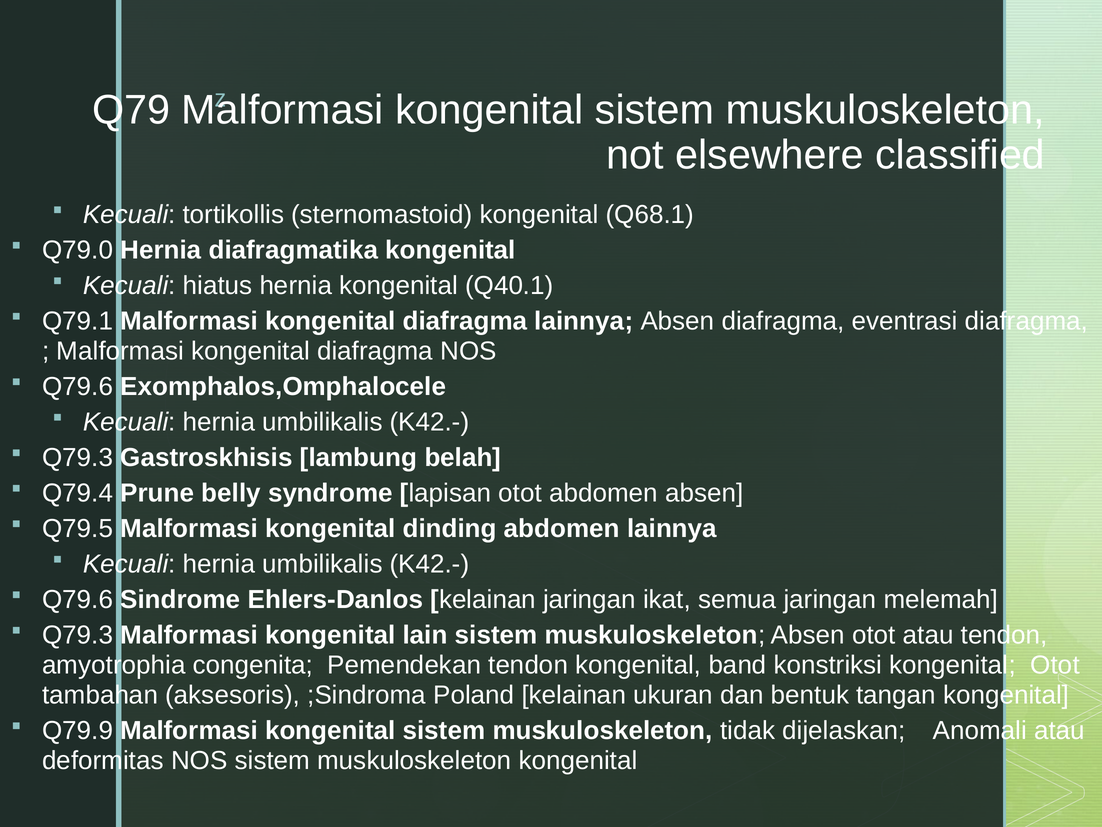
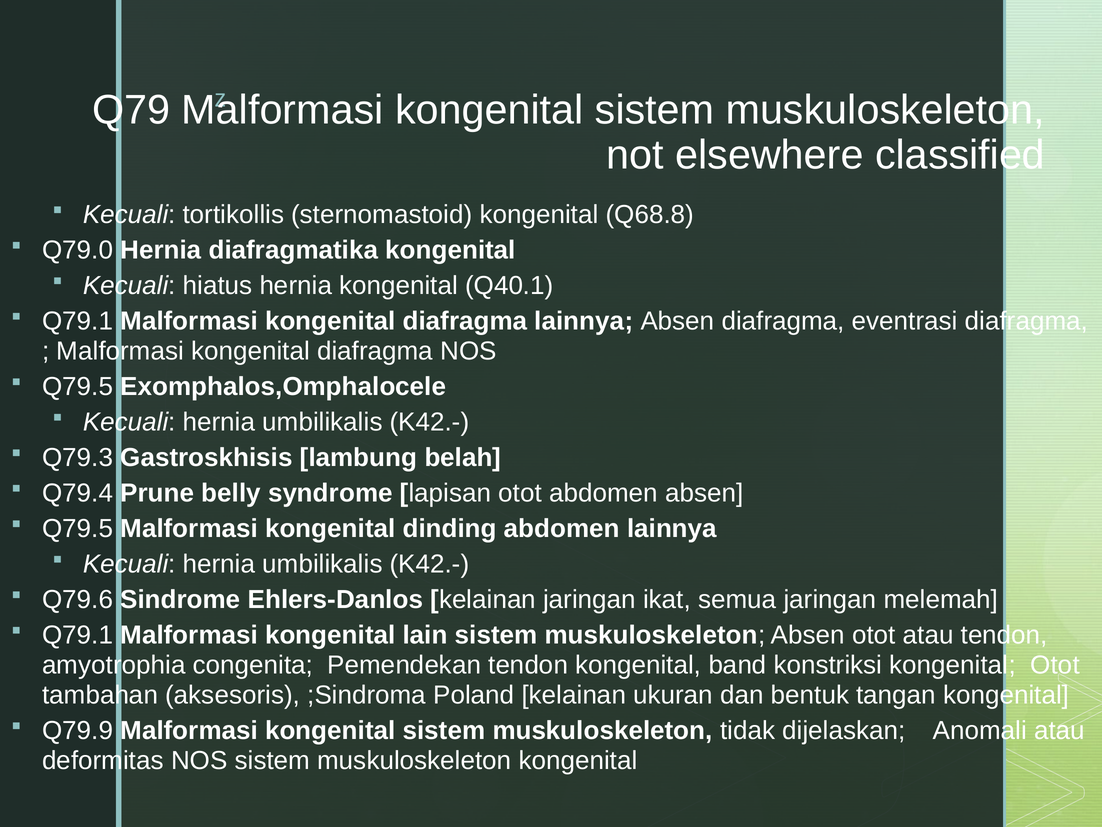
Q68.1: Q68.1 -> Q68.8 (650, 214)
Q79.6: Q79.6 -> Q79.5 (78, 386)
Q79.3: Q79.3 -> Q79.1 (78, 635)
